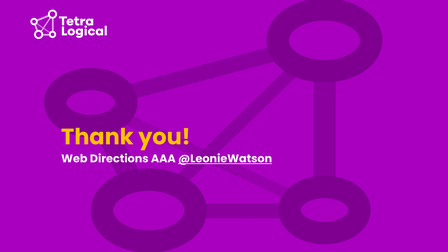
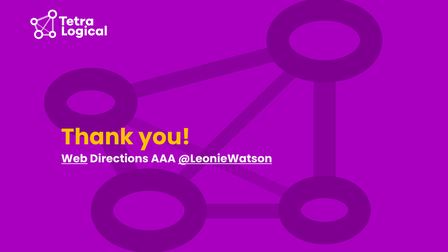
Web underline: none -> present (74, 159)
